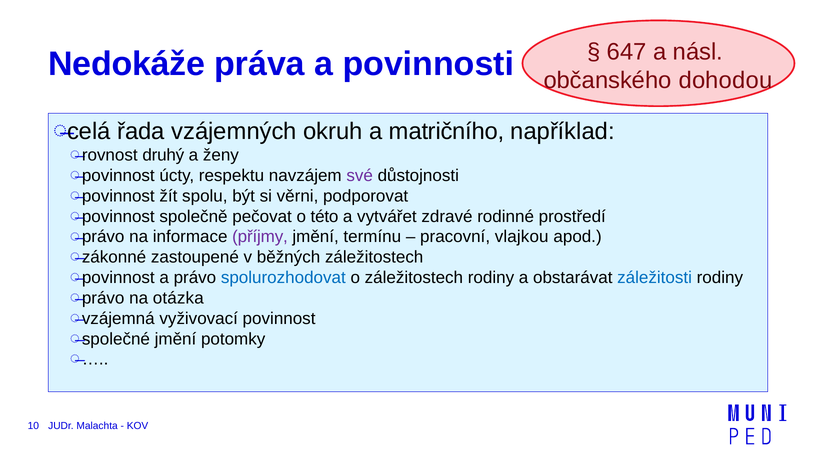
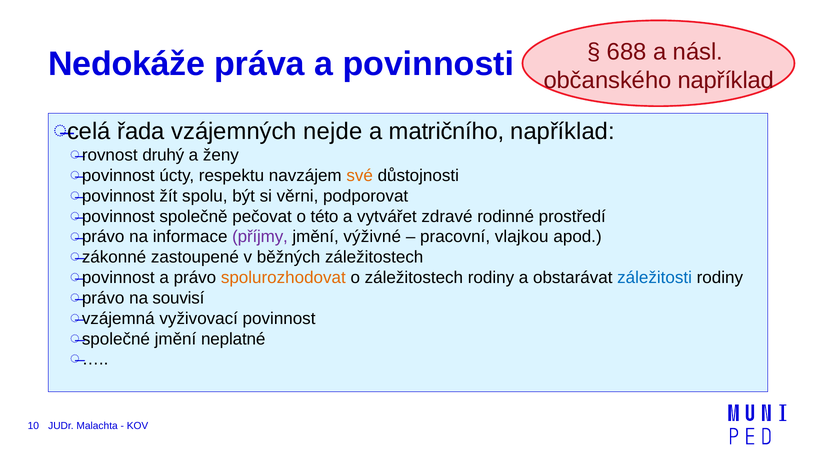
647: 647 -> 688 (627, 52)
občanského dohodou: dohodou -> například (726, 81)
okruh: okruh -> nejde (333, 131)
své colour: purple -> orange (360, 176)
termínu: termínu -> výživné (372, 237)
spolurozhodovat colour: blue -> orange (283, 278)
otázka: otázka -> souvisí (178, 298)
potomky: potomky -> neplatné (233, 339)
